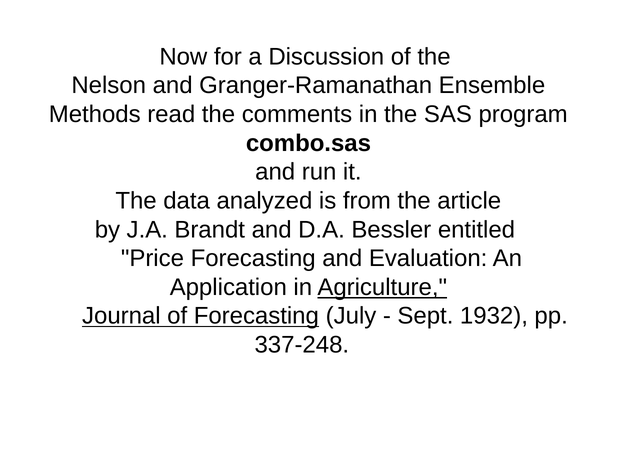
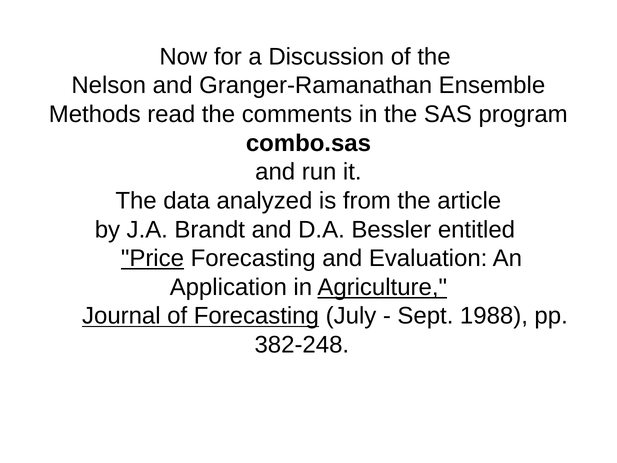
Price underline: none -> present (152, 258)
1932: 1932 -> 1988 (494, 316)
337-248: 337-248 -> 382-248 (302, 345)
